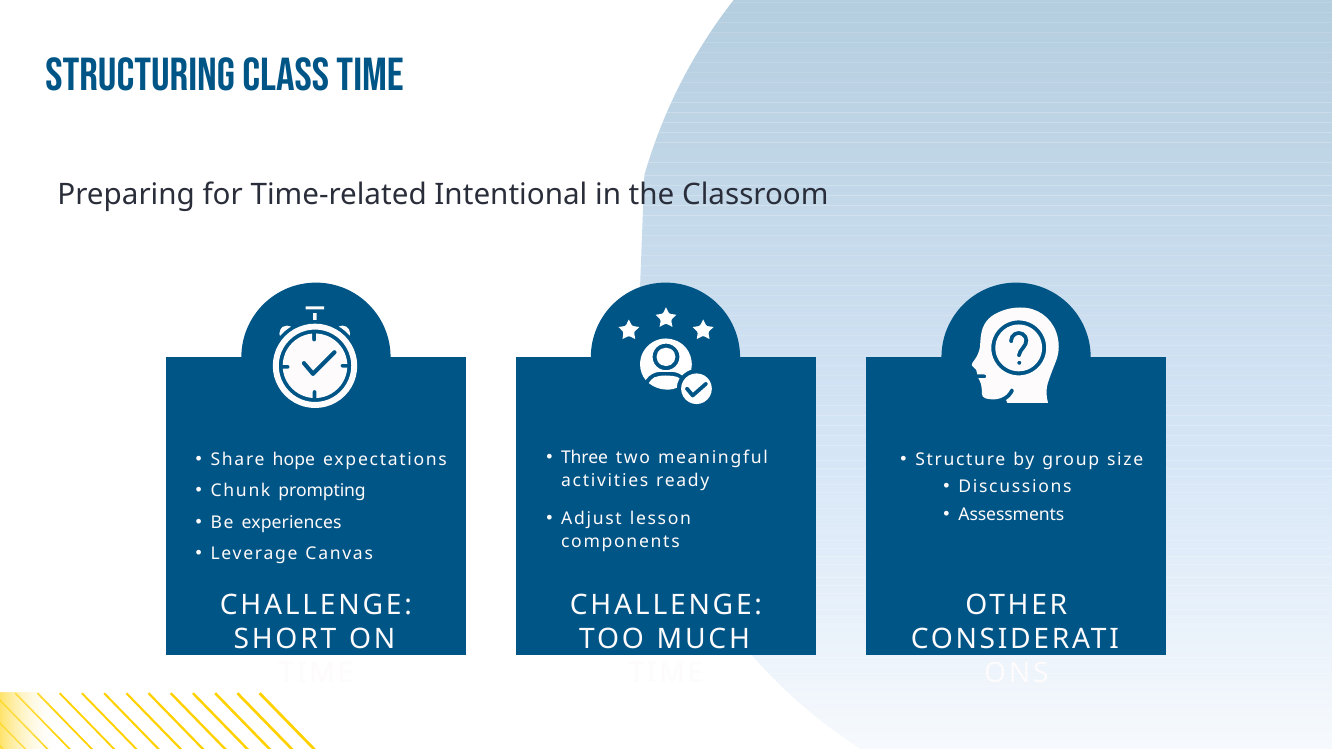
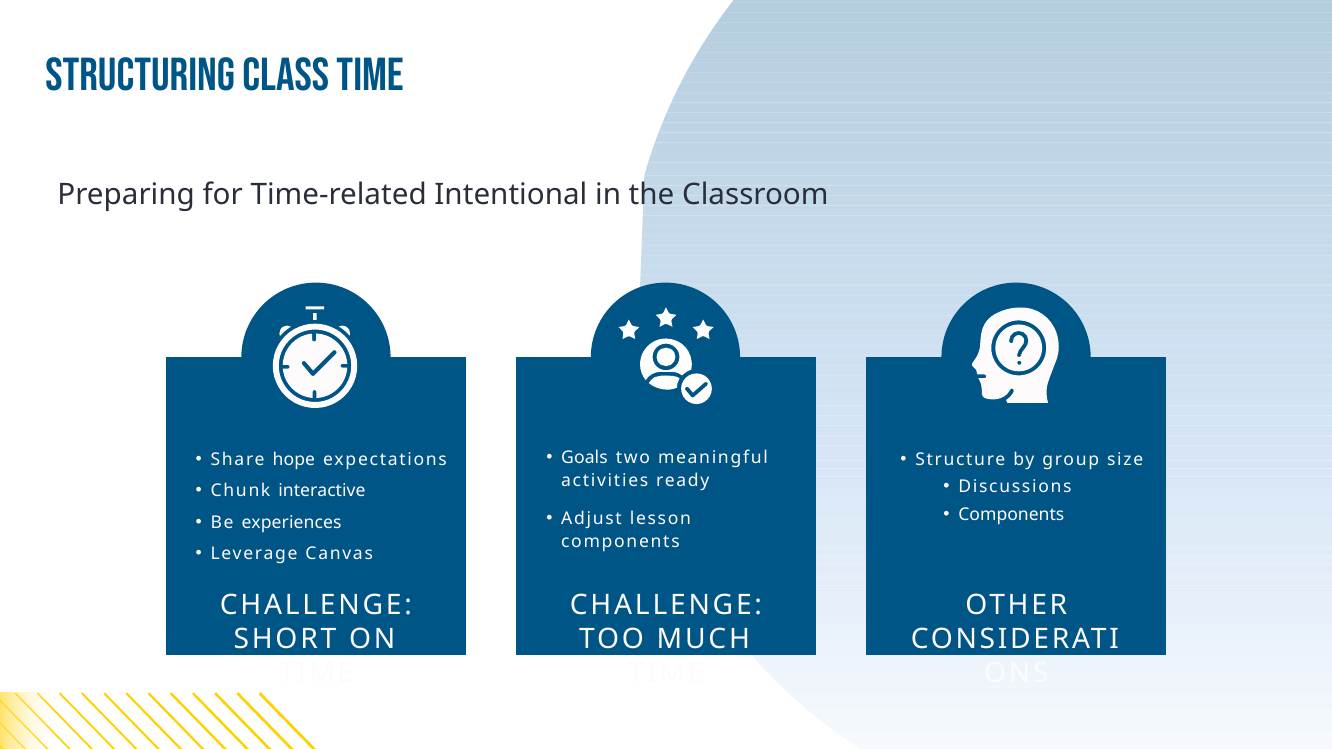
Three: Three -> Goals (584, 458)
prompting: prompting -> interactive (322, 491)
Assessments: Assessments -> Components (1011, 515)
